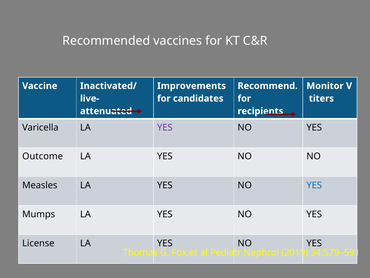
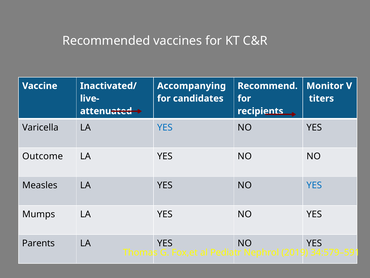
Improvements: Improvements -> Accompanying (192, 86)
YES colour: purple -> blue (165, 127)
License: License -> Parents (38, 243)
